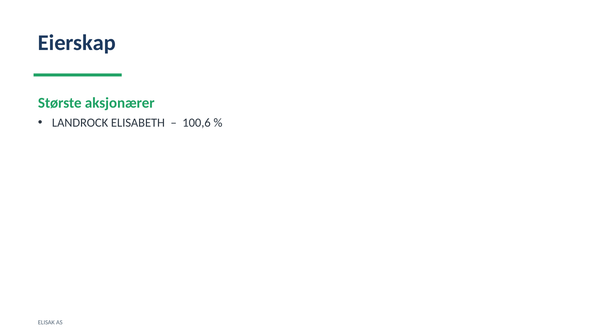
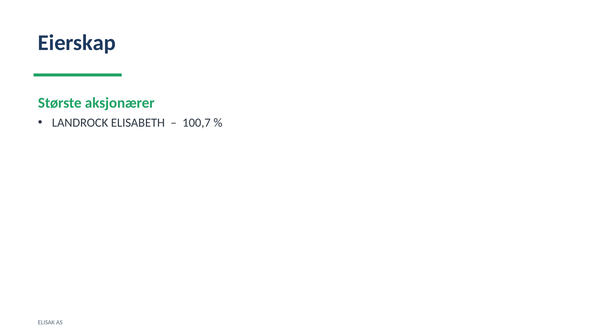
100,6: 100,6 -> 100,7 (197, 123)
